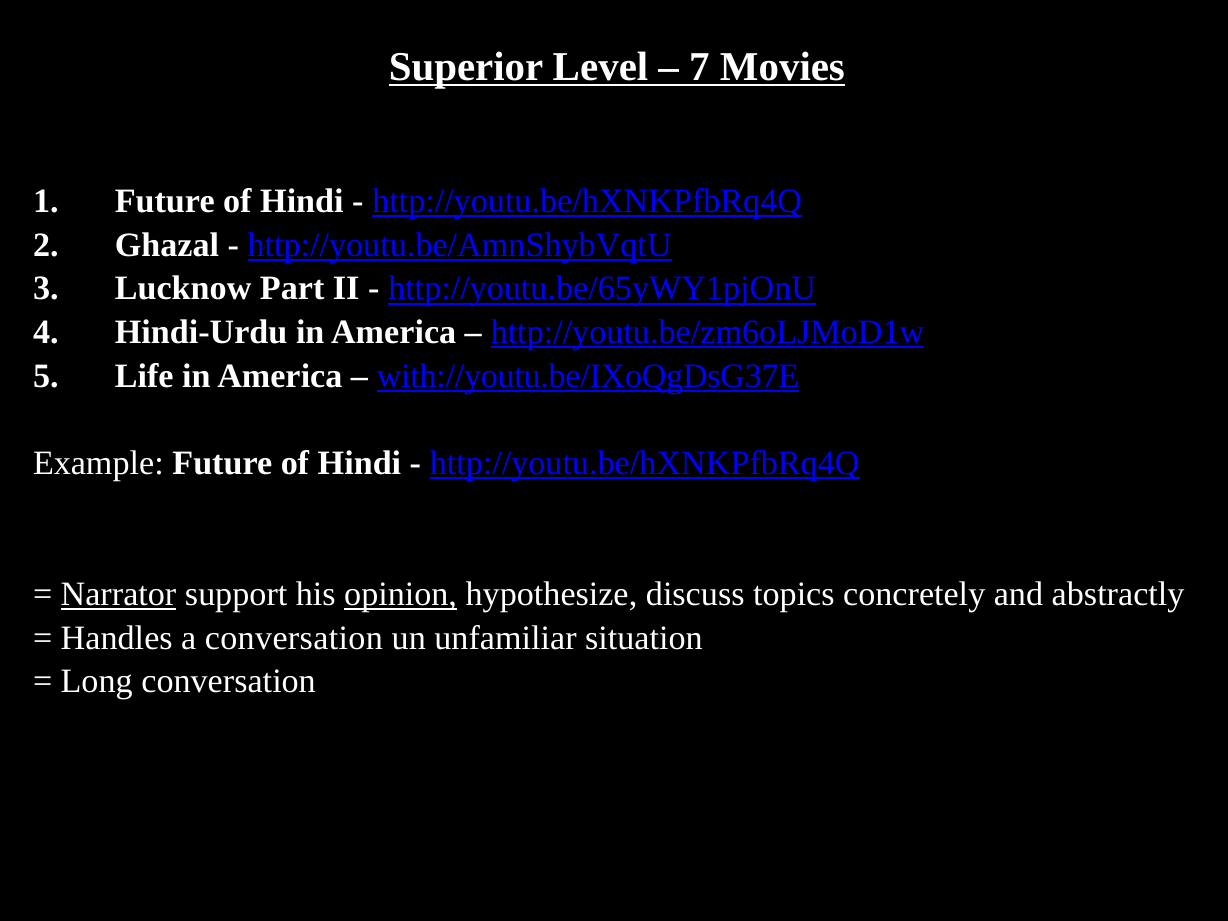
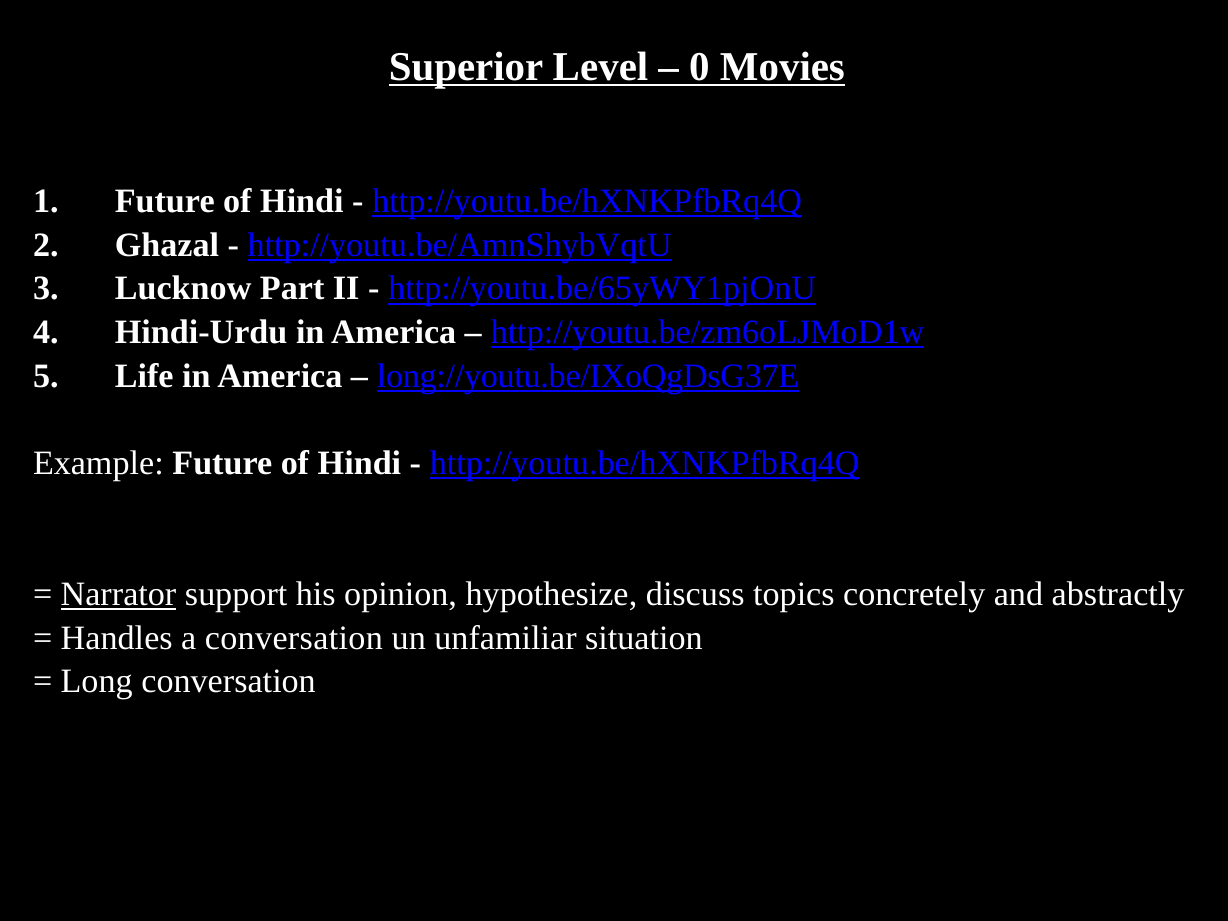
7: 7 -> 0 (699, 67)
with://youtu.be/IXoQgDsG37E: with://youtu.be/IXoQgDsG37E -> long://youtu.be/IXoQgDsG37E (588, 376)
opinion underline: present -> none (401, 594)
